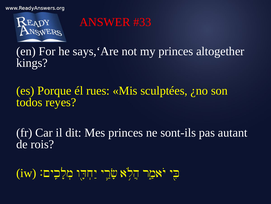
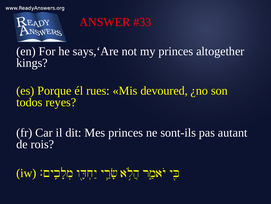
sculptées: sculptées -> devoured (164, 90)
